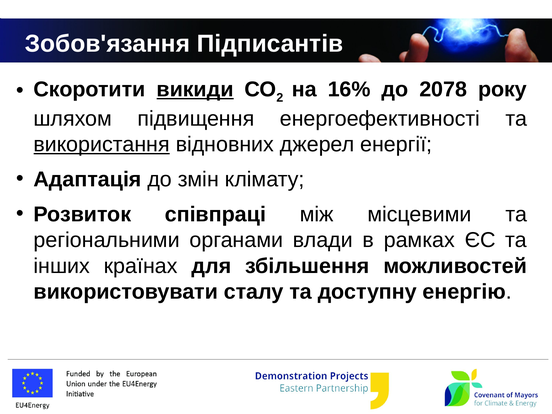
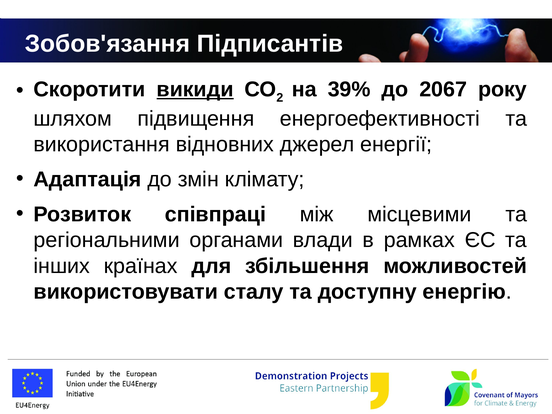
16%: 16% -> 39% (349, 89)
2078: 2078 -> 2067 (443, 89)
використання underline: present -> none (102, 144)
